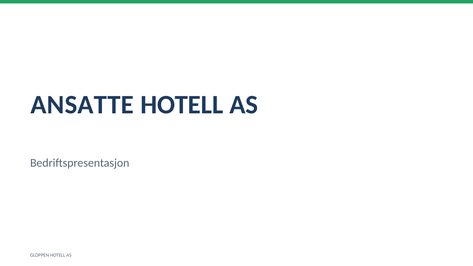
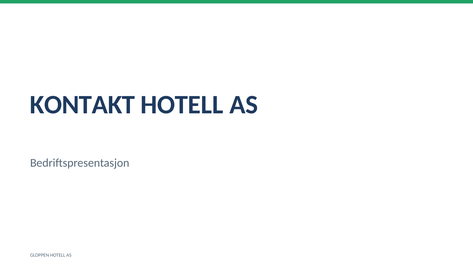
ANSATTE: ANSATTE -> KONTAKT (82, 105)
